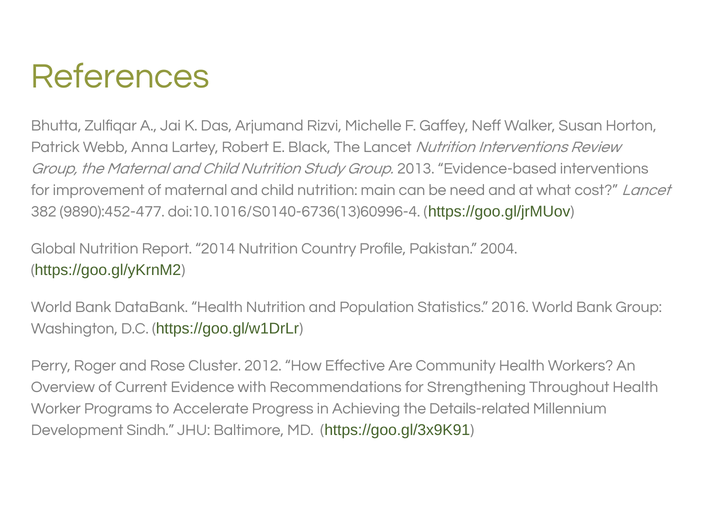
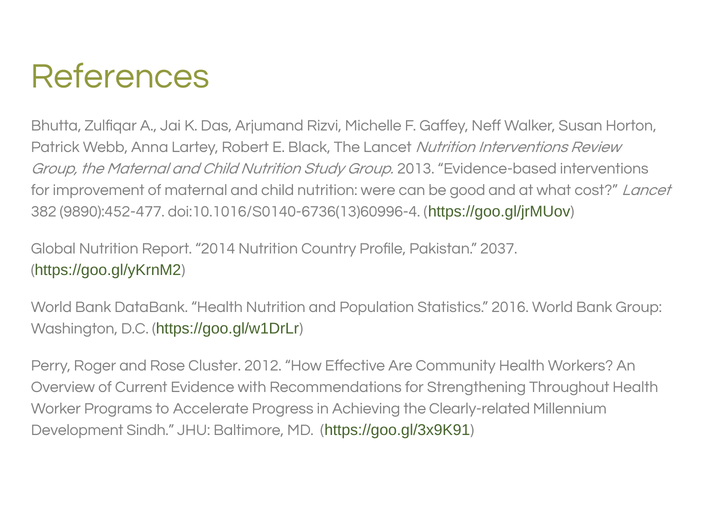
main: main -> were (378, 190)
need: need -> good (467, 190)
2004: 2004 -> 2037 (499, 248)
Details-related: Details-related -> Clearly-related (480, 408)
